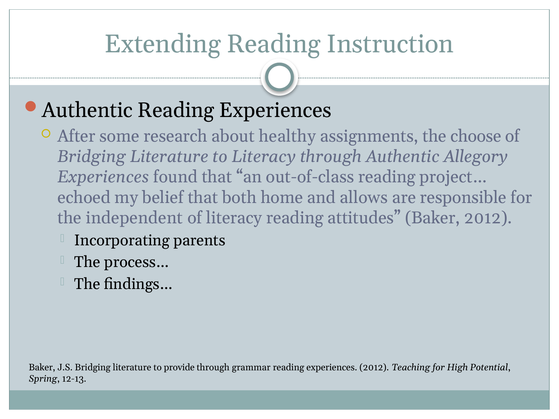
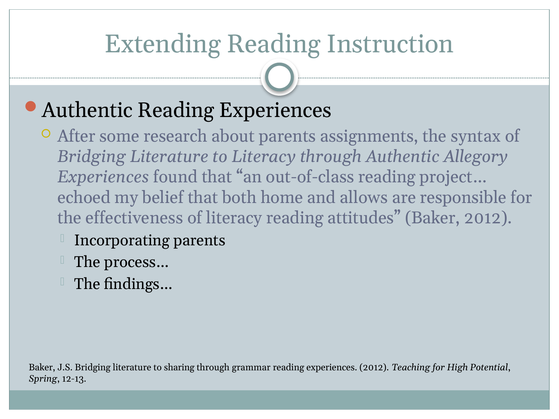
about healthy: healthy -> parents (287, 136)
choose: choose -> syntax (476, 136)
independent: independent -> effectiveness (134, 218)
provide: provide -> sharing (179, 368)
